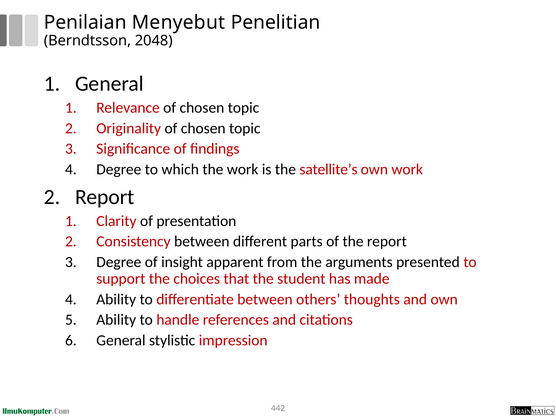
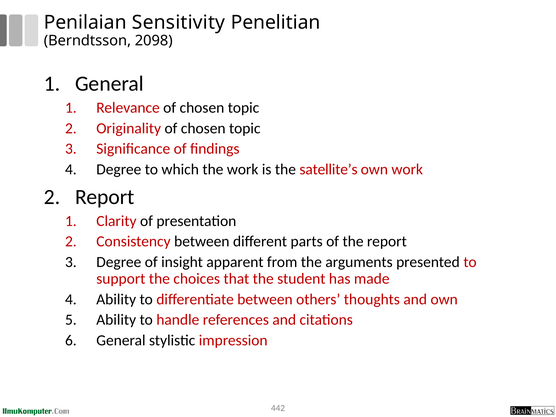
Menyebut: Menyebut -> Sensitivity (179, 22)
2048: 2048 -> 2098 (154, 41)
